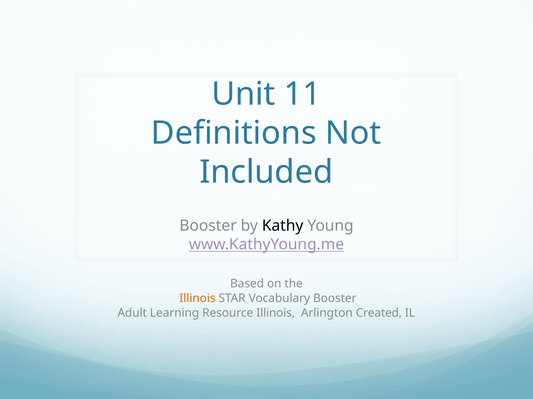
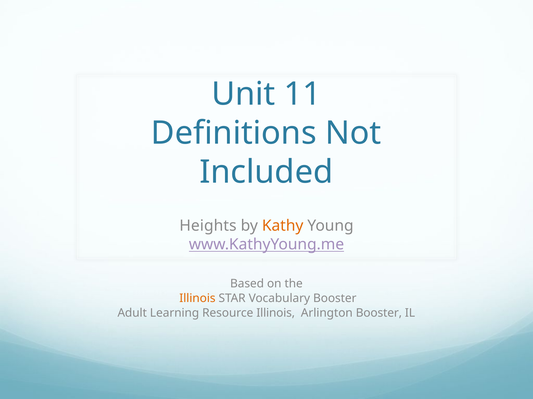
Booster: Booster -> Heights (208, 226)
Kathy colour: black -> orange (283, 226)
Arlington Created: Created -> Booster (379, 314)
